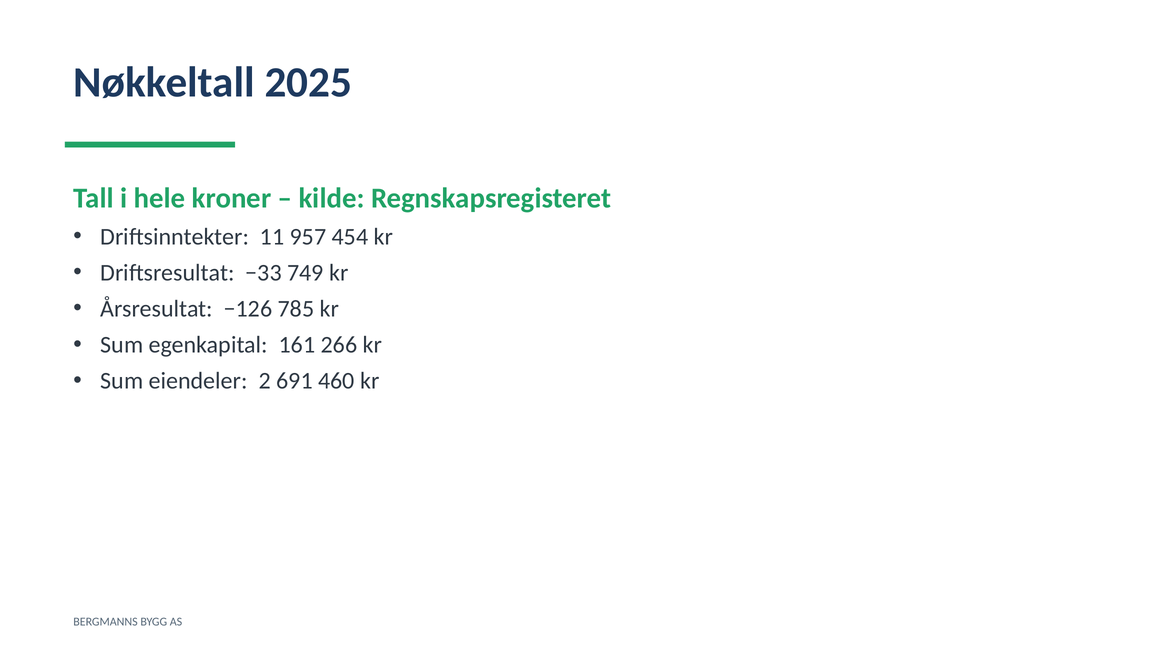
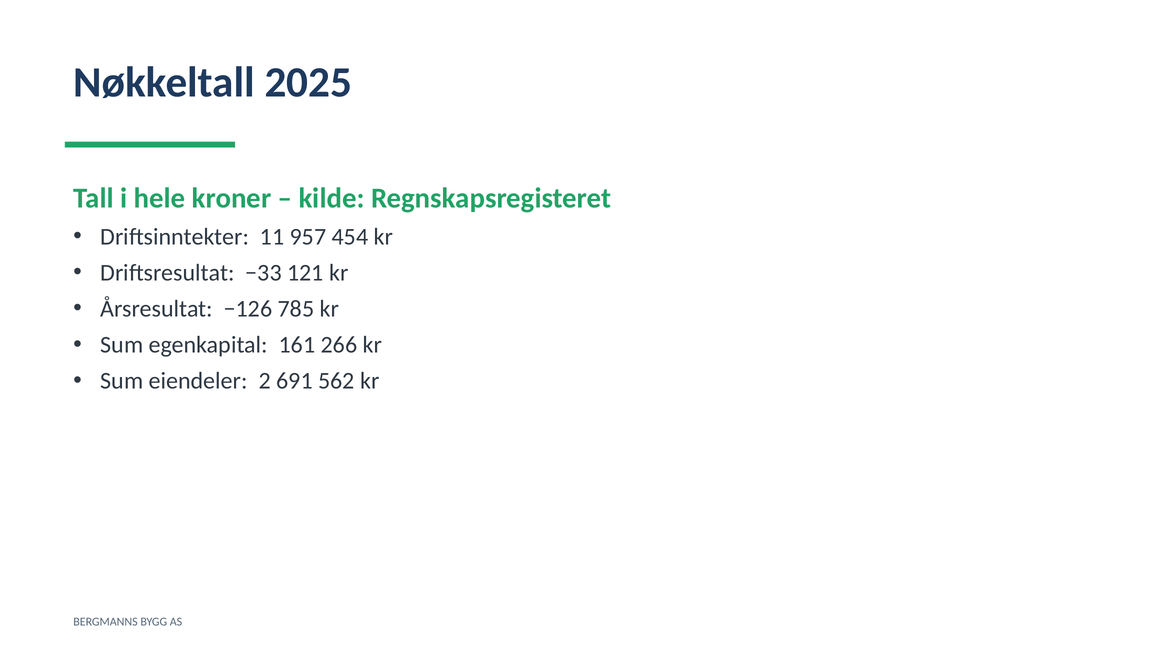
749: 749 -> 121 (305, 273)
460: 460 -> 562 (336, 381)
